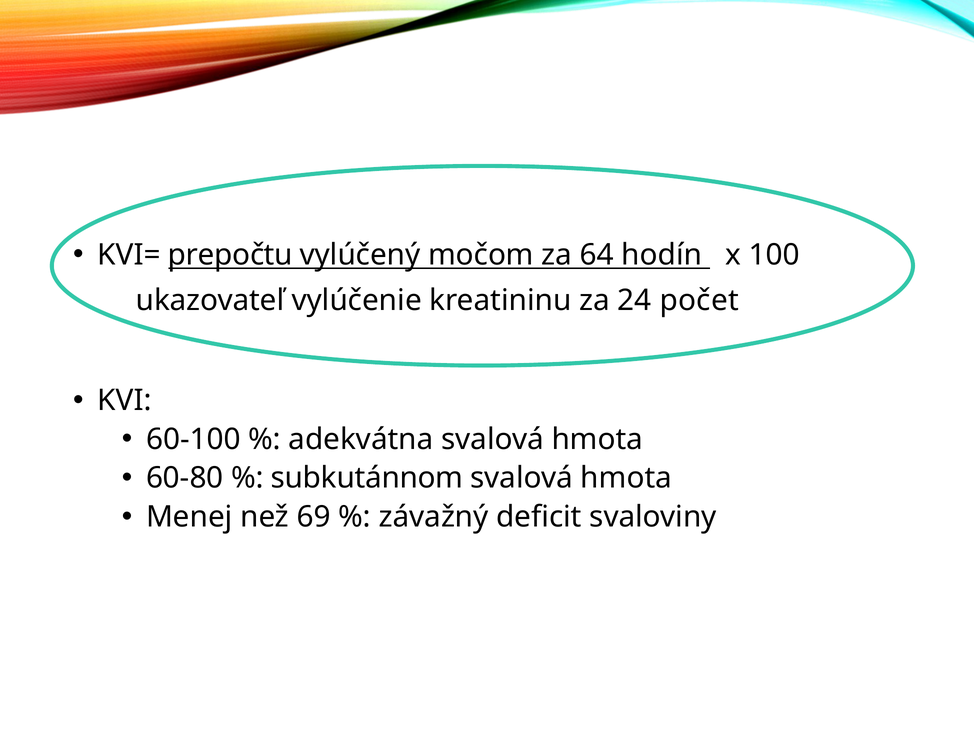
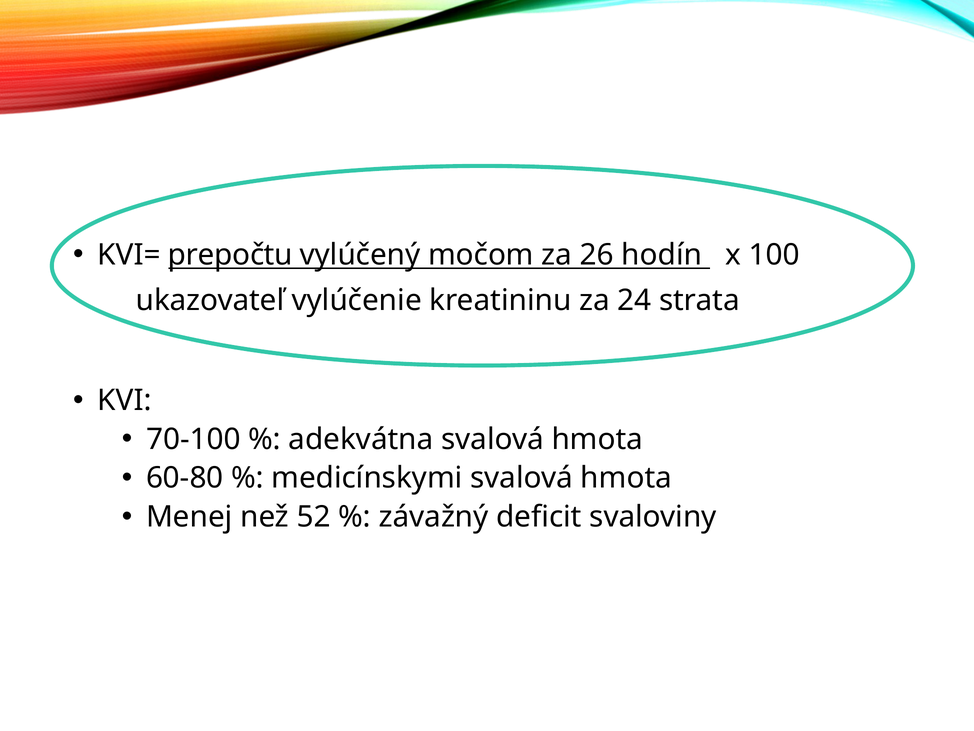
64: 64 -> 26 (597, 255)
počet: počet -> strata (699, 300)
60-100: 60-100 -> 70-100 (193, 439)
subkutánnom: subkutánnom -> medicínskymi (367, 478)
69: 69 -> 52 (314, 517)
